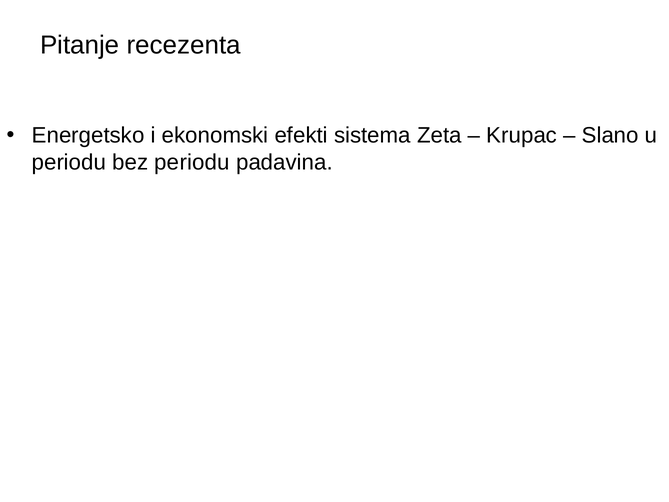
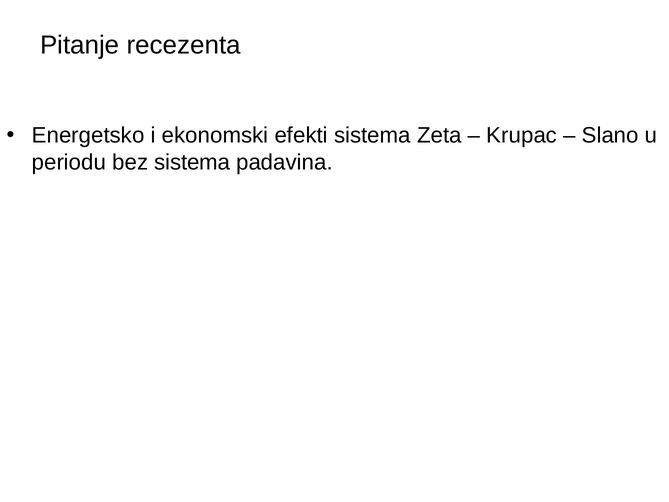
bez periodu: periodu -> sistema (192, 162)
